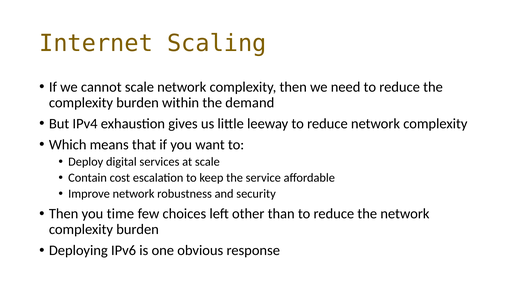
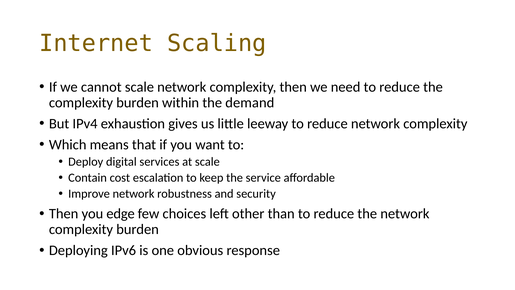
time: time -> edge (121, 214)
